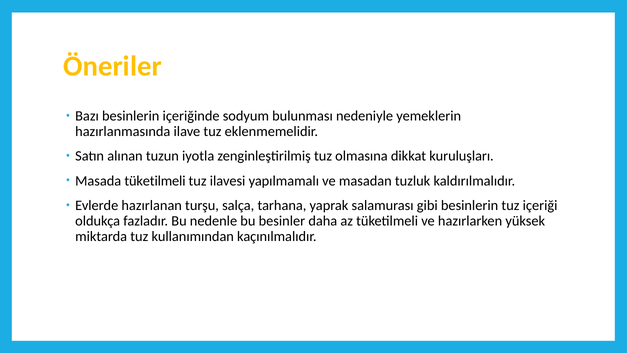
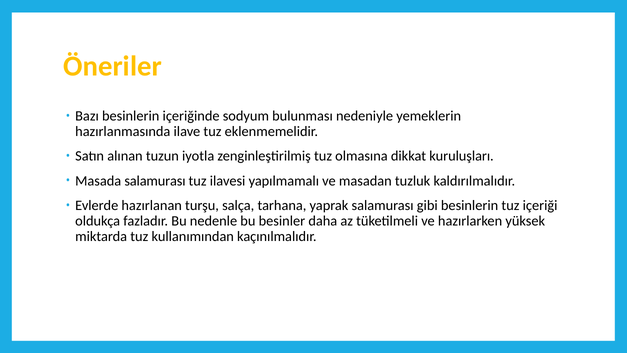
Masada tüketilmeli: tüketilmeli -> salamurası (155, 181)
